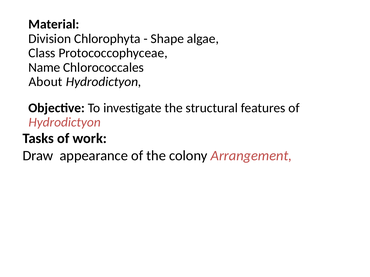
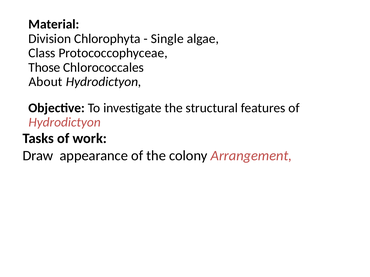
Shape: Shape -> Single (167, 39)
Name: Name -> Those (44, 68)
